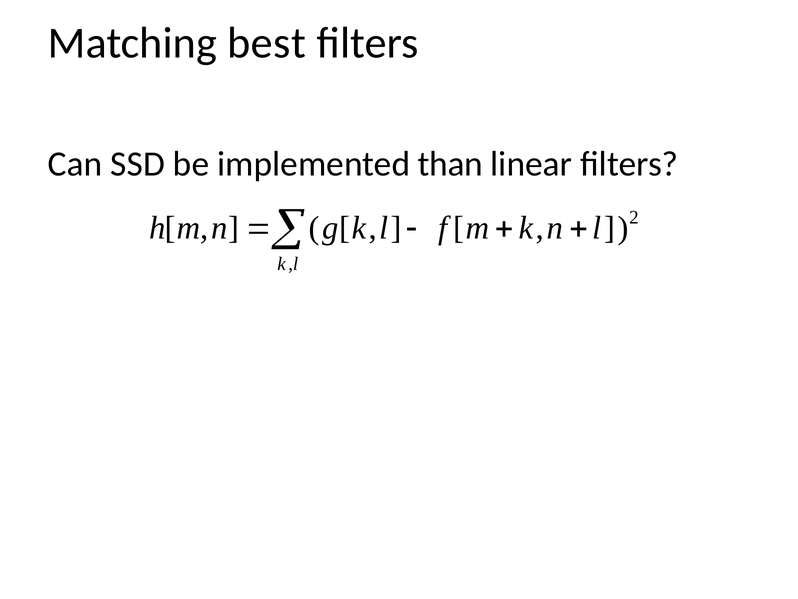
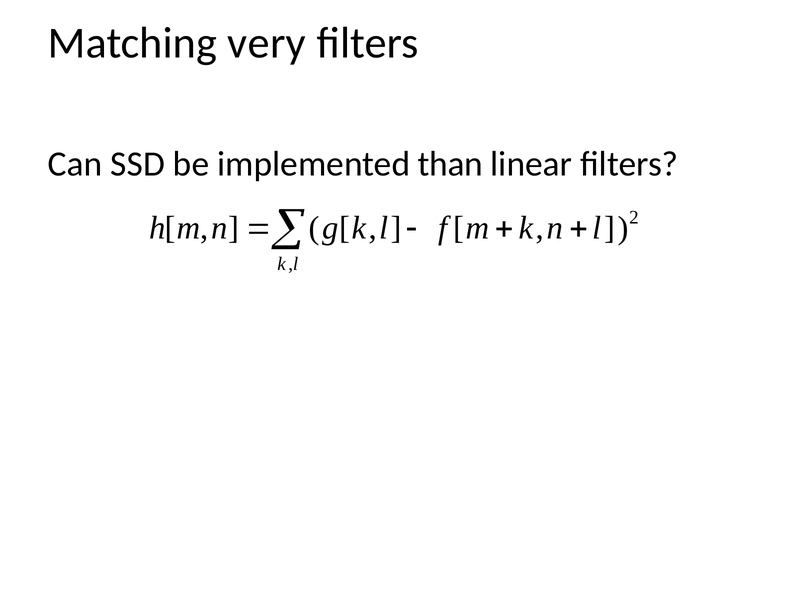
best: best -> very (267, 43)
